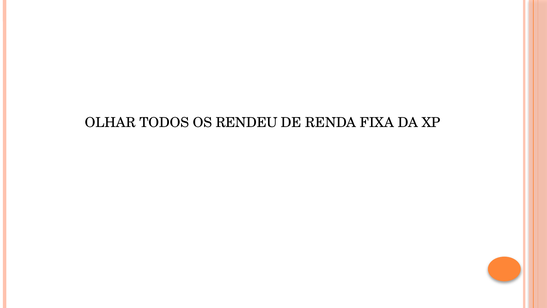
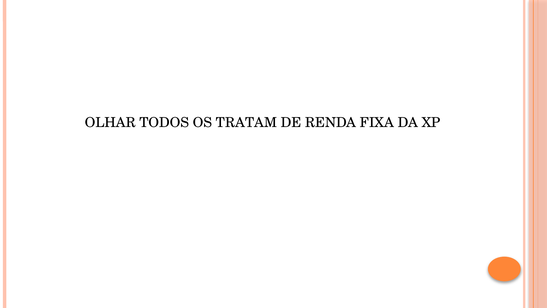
RENDEU: RENDEU -> TRATAM (247, 123)
